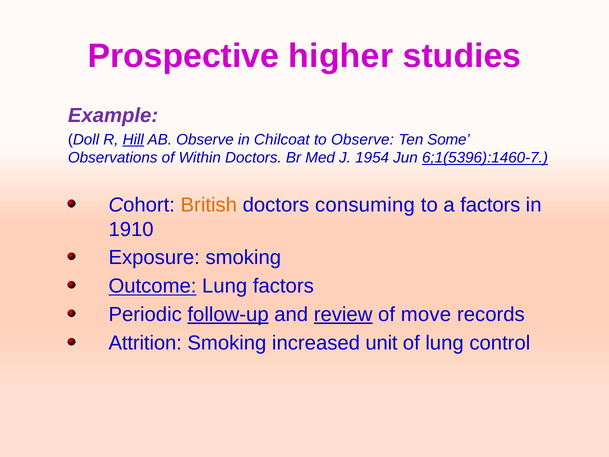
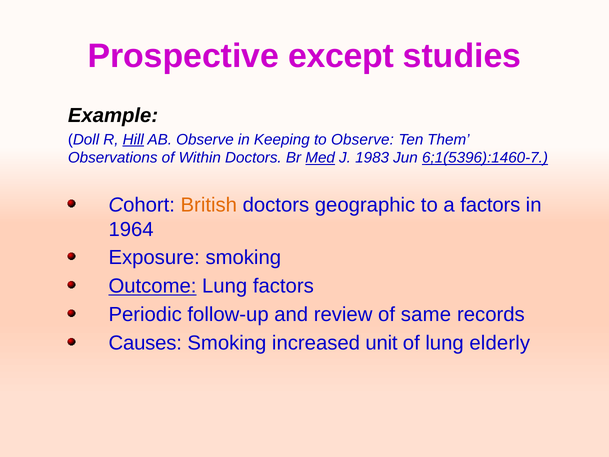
higher: higher -> except (341, 56)
Example colour: purple -> black (113, 116)
Chilcoat: Chilcoat -> Keeping (282, 140)
Some: Some -> Them (448, 140)
Med underline: none -> present (320, 158)
1954: 1954 -> 1983 (372, 158)
consuming: consuming -> geographic (365, 205)
1910: 1910 -> 1964 (131, 229)
follow-up underline: present -> none (228, 314)
review underline: present -> none (343, 314)
move: move -> same (426, 314)
Attrition: Attrition -> Causes (145, 343)
control: control -> elderly (500, 343)
